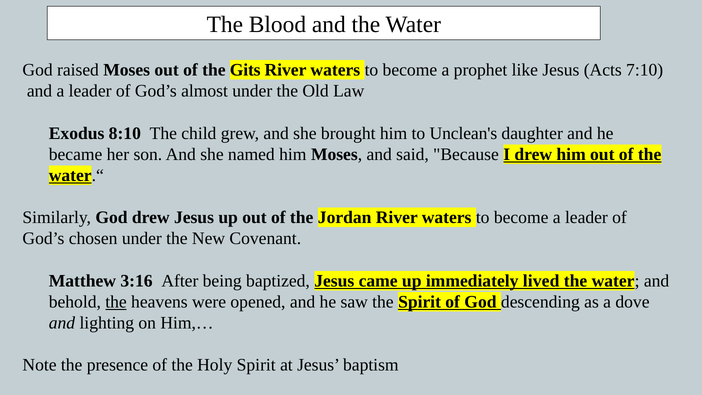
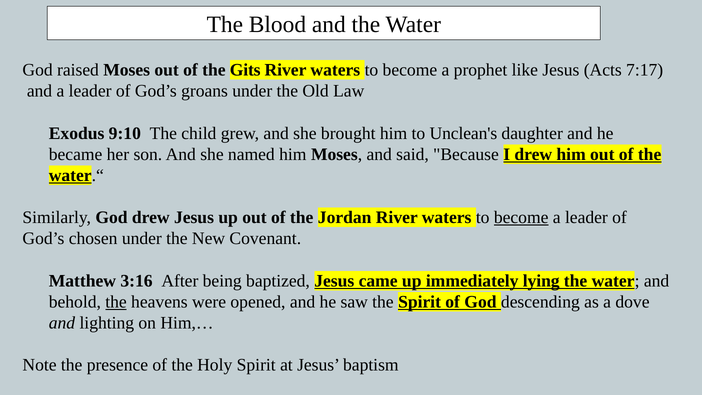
7:10: 7:10 -> 7:17 (645, 70)
almost: almost -> groans (205, 91)
8:10: 8:10 -> 9:10 (125, 133)
become underline: none -> present (521, 217)
lived: lived -> lying (541, 281)
